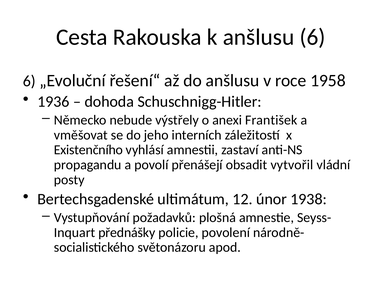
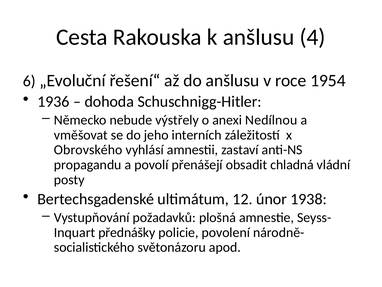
anšlusu 6: 6 -> 4 (313, 37)
1958: 1958 -> 1954 (328, 80)
František: František -> Nedílnou (271, 120)
Existenčního: Existenčního -> Obrovského (88, 150)
vytvořil: vytvořil -> chladná (292, 164)
